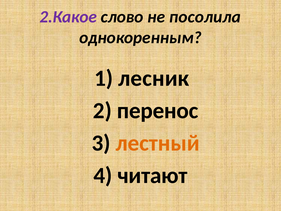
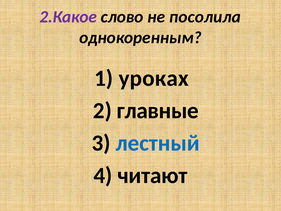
лесник: лесник -> уроках (154, 78)
перенос: перенос -> главные (158, 111)
лестный colour: orange -> blue (158, 143)
